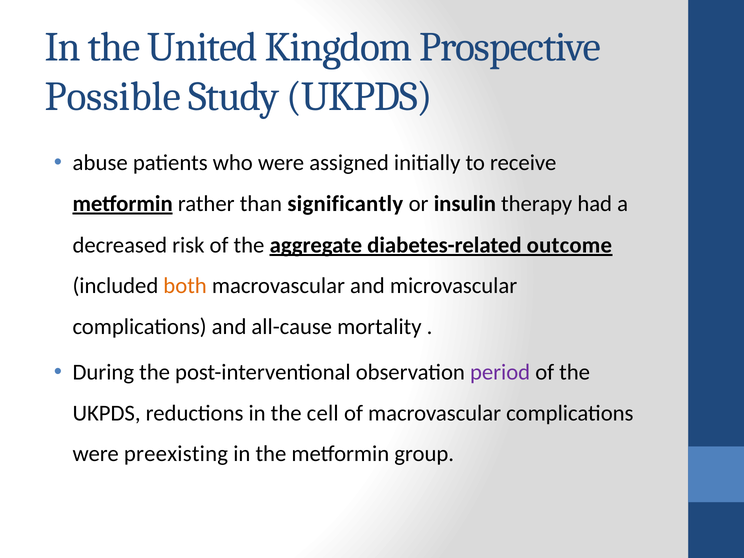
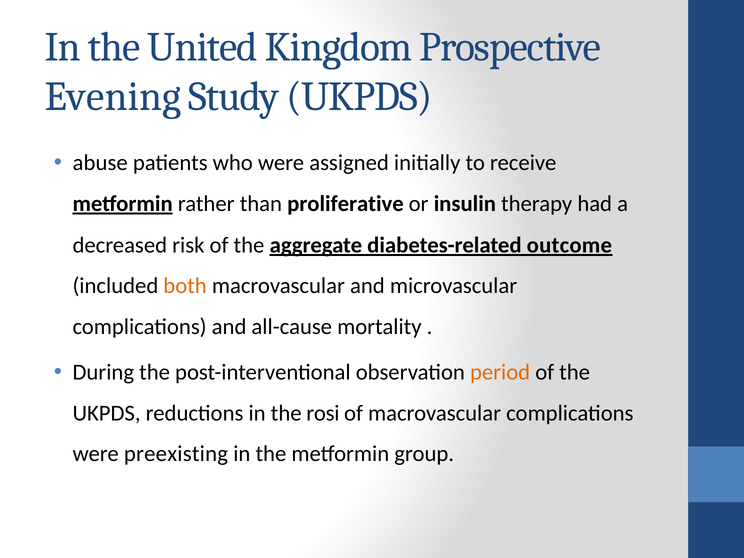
Possible: Possible -> Evening (113, 97)
significantly: significantly -> proliferative (345, 204)
period colour: purple -> orange (500, 372)
cell: cell -> rosi (323, 413)
